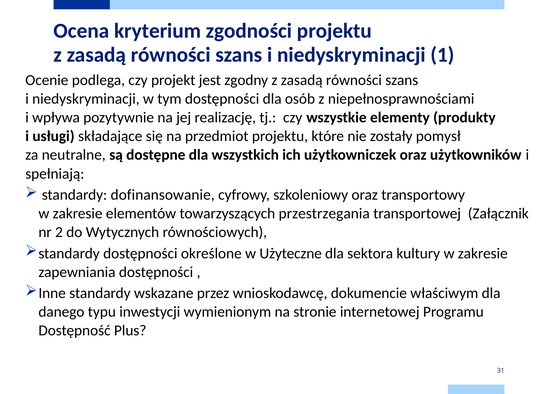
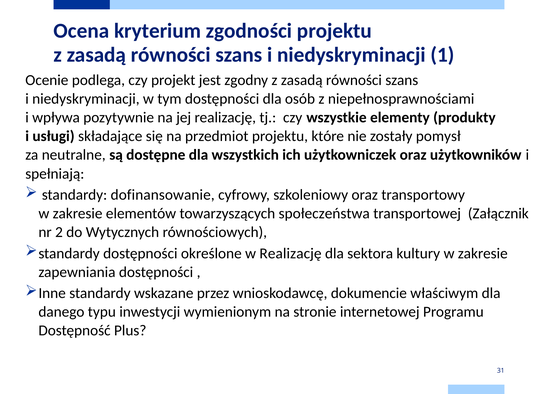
przestrzegania: przestrzegania -> społeczeństwa (324, 214)
w Użyteczne: Użyteczne -> Realizację (291, 254)
